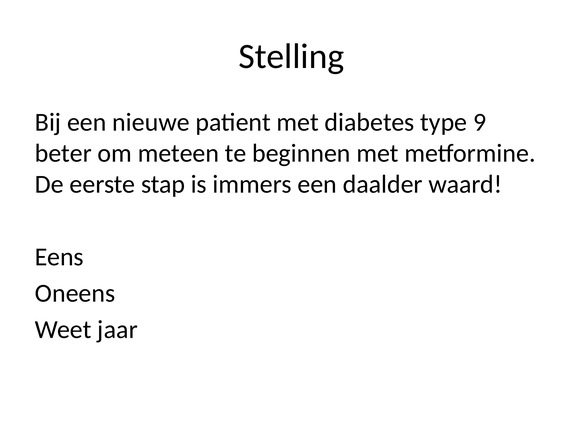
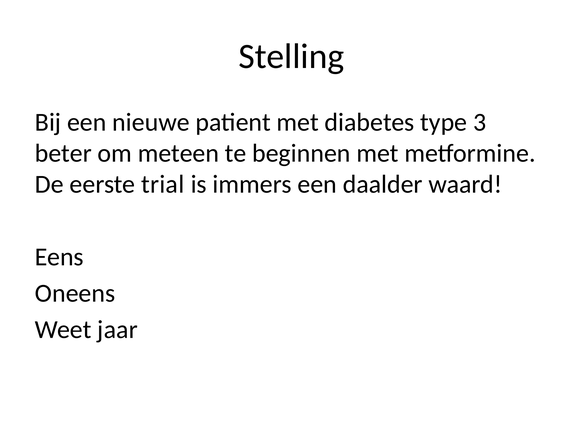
9: 9 -> 3 (480, 122)
stap: stap -> trial (163, 185)
